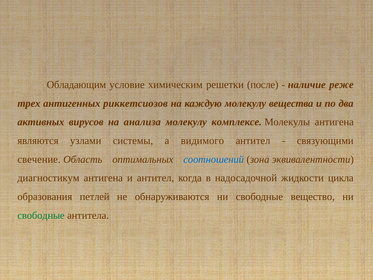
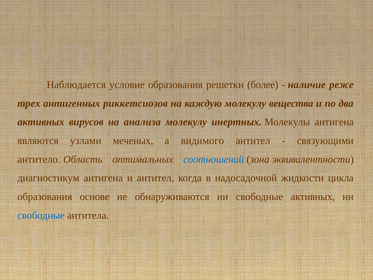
Обладающим: Обладающим -> Наблюдается (76, 85)
условие химическим: химическим -> образования (175, 85)
после: после -> более (263, 85)
комплексе: комплексе -> инертных (237, 122)
системы: системы -> меченых (133, 141)
свечение: свечение -> антитело (39, 159)
петлей: петлей -> основе (95, 197)
свободные вещество: вещество -> активных (313, 197)
свободные colour: green -> blue (41, 215)
